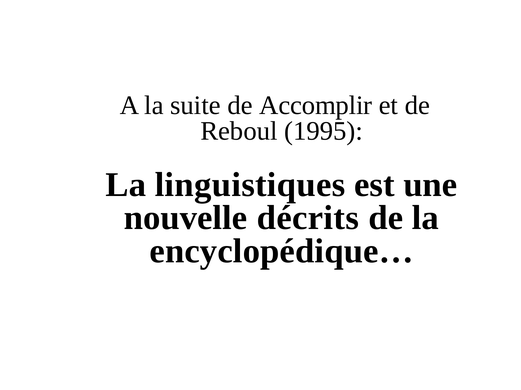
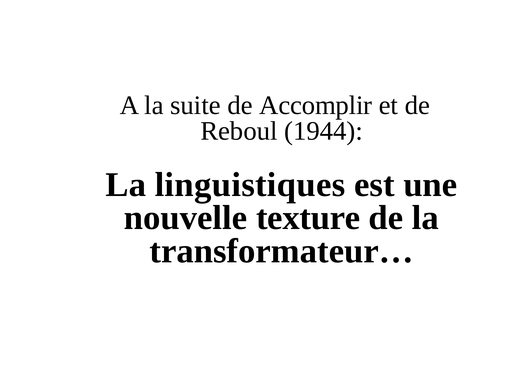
1995: 1995 -> 1944 (324, 131)
décrits: décrits -> texture (308, 218)
encyclopédique…: encyclopédique… -> transformateur… (282, 252)
